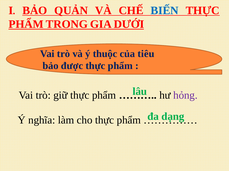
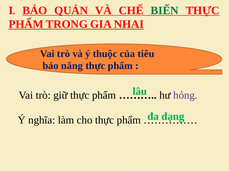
BIẾN colour: blue -> green (165, 10)
DƯỚI: DƯỚI -> NHAI (129, 24)
được: được -> năng (72, 66)
